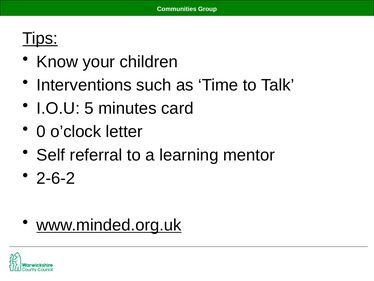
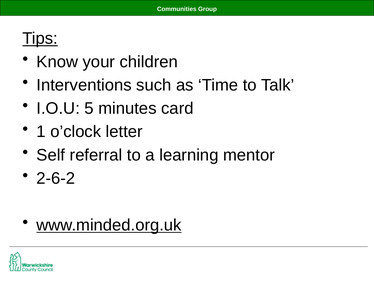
0: 0 -> 1 (41, 132)
